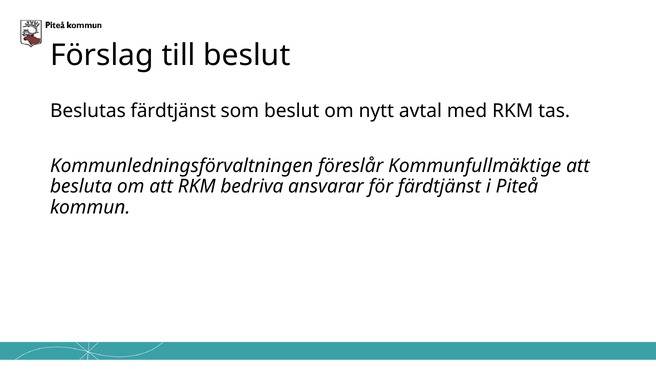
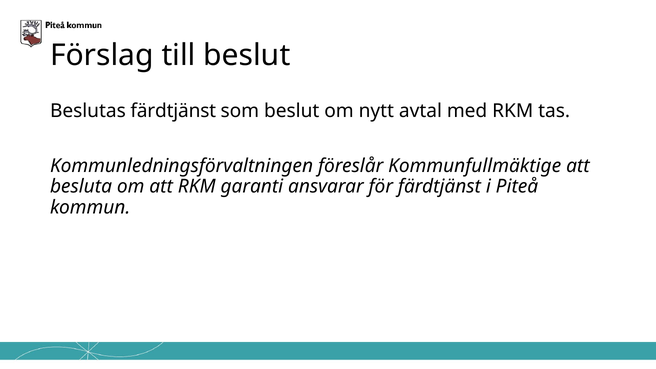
bedriva: bedriva -> garanti (252, 187)
